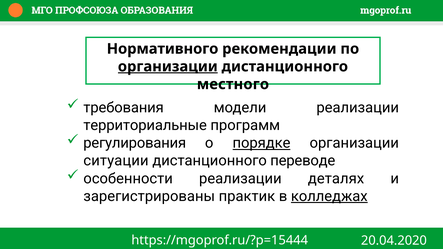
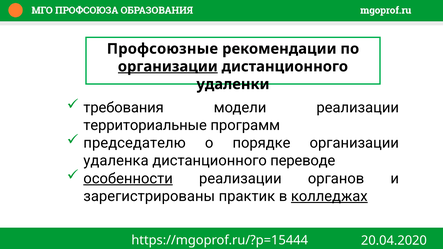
Нормативного: Нормативного -> Профсоюзные (162, 49)
местного: местного -> удаленки (233, 84)
регулирования: регулирования -> председателю (135, 143)
порядке underline: present -> none (262, 143)
ситуации: ситуации -> удаленка (116, 161)
особенности underline: none -> present (128, 179)
деталях: деталях -> органов (336, 179)
